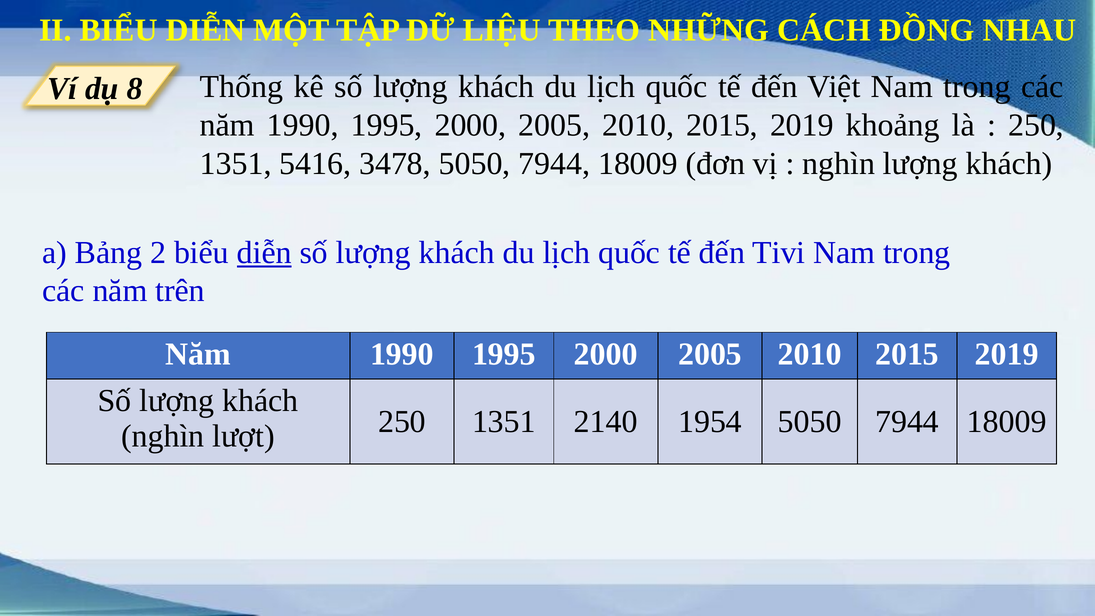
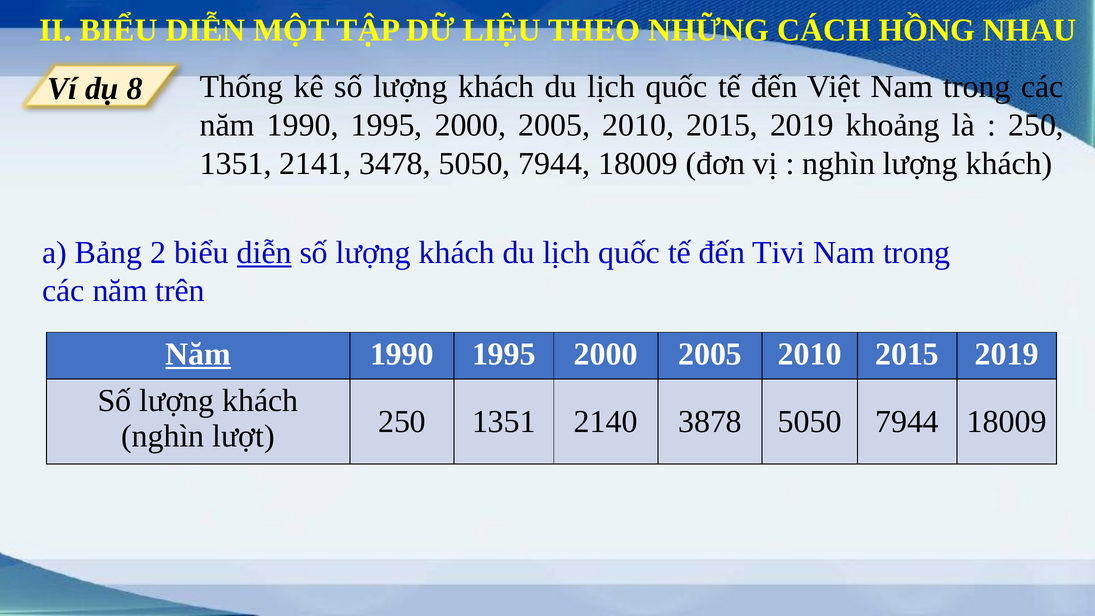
ĐỒNG: ĐỒNG -> HỒNG (927, 30)
5416: 5416 -> 2141 (315, 164)
Năm underline: none -> present (198, 354)
1954: 1954 -> 3878 (710, 422)
